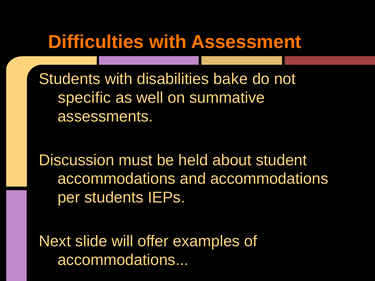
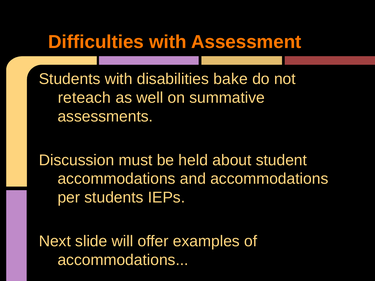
specific: specific -> reteach (84, 98)
